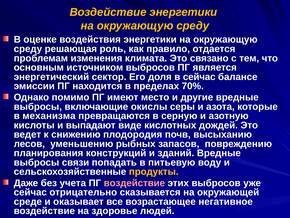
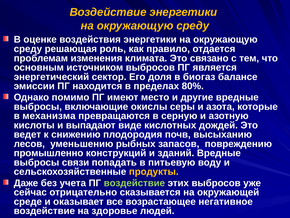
в сейчас: сейчас -> биогаз (199, 77)
70%: 70% -> 80% (193, 86)
планирования: планирования -> промышленно (49, 153)
воздействие colour: pink -> light green (134, 183)
